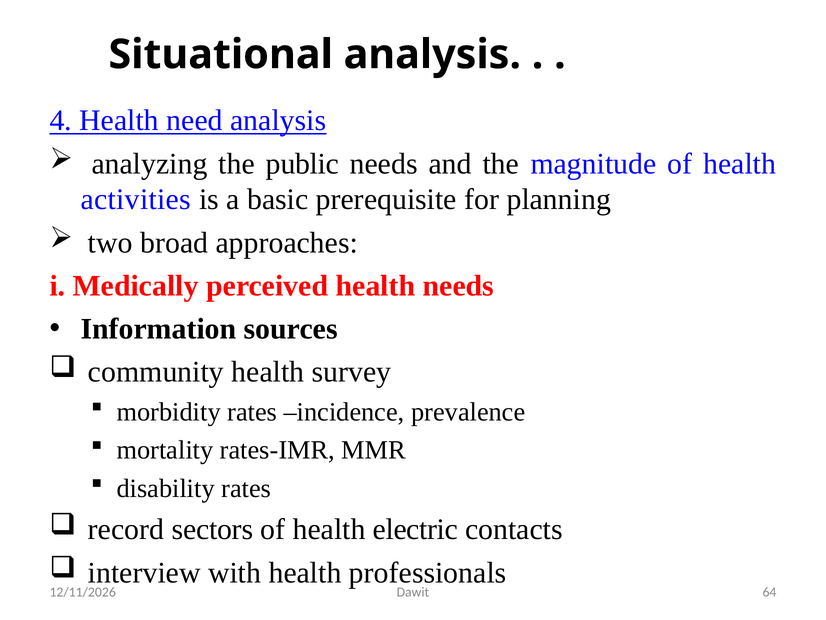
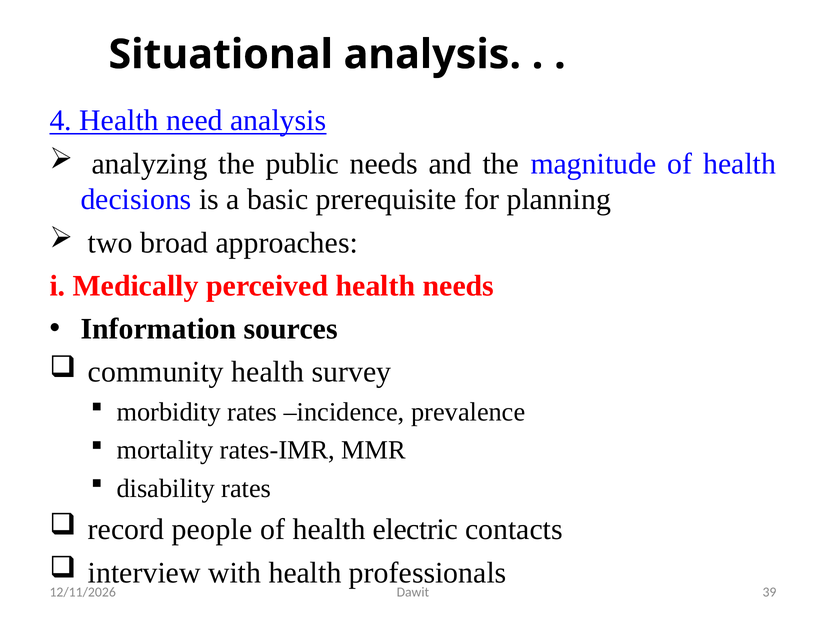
activities: activities -> decisions (136, 199)
sectors: sectors -> people (212, 529)
64: 64 -> 39 (769, 591)
